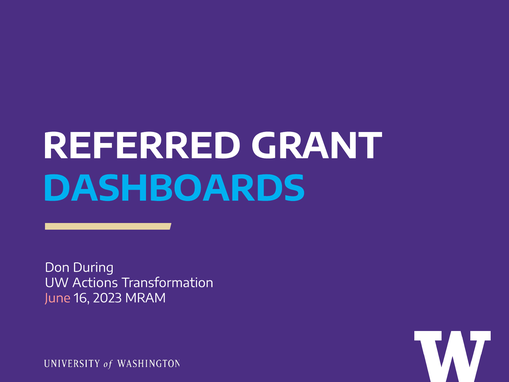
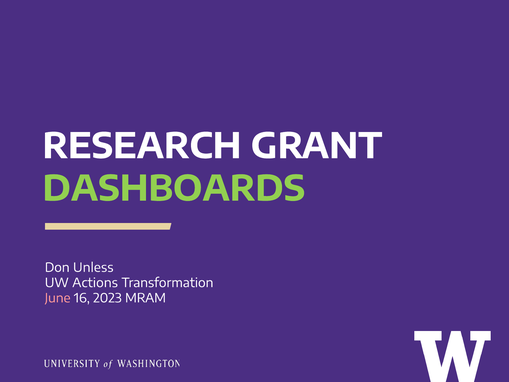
REFERRED: REFERRED -> RESEARCH (142, 146)
DASHBOARDS colour: light blue -> light green (174, 189)
During: During -> Unless (93, 267)
